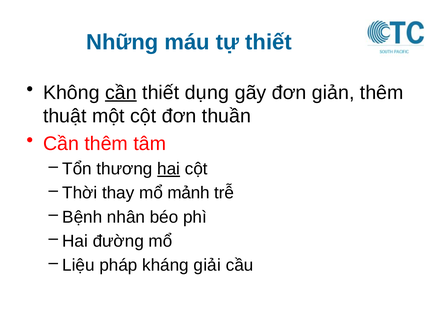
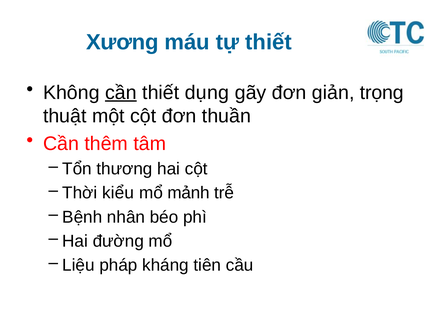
Những: Những -> Xương (122, 42)
giản thêm: thêm -> trọng (382, 93)
hai underline: present -> none (169, 169)
thay: thay -> kiểu (118, 193)
giải: giải -> tiên (207, 265)
